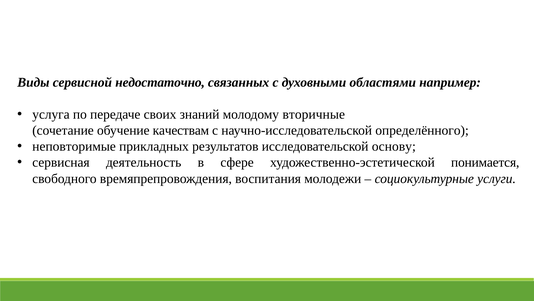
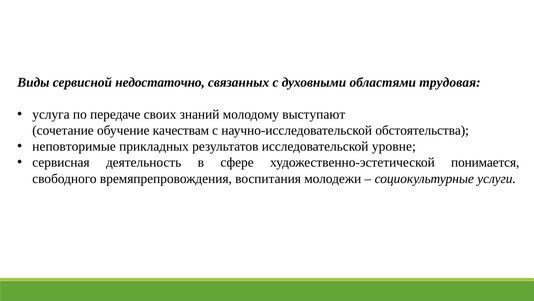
например: например -> трудовая (450, 82)
вторичные: вторичные -> выступают (314, 114)
определённого: определённого -> обстоятельства (422, 130)
основу: основу -> уровне (394, 146)
